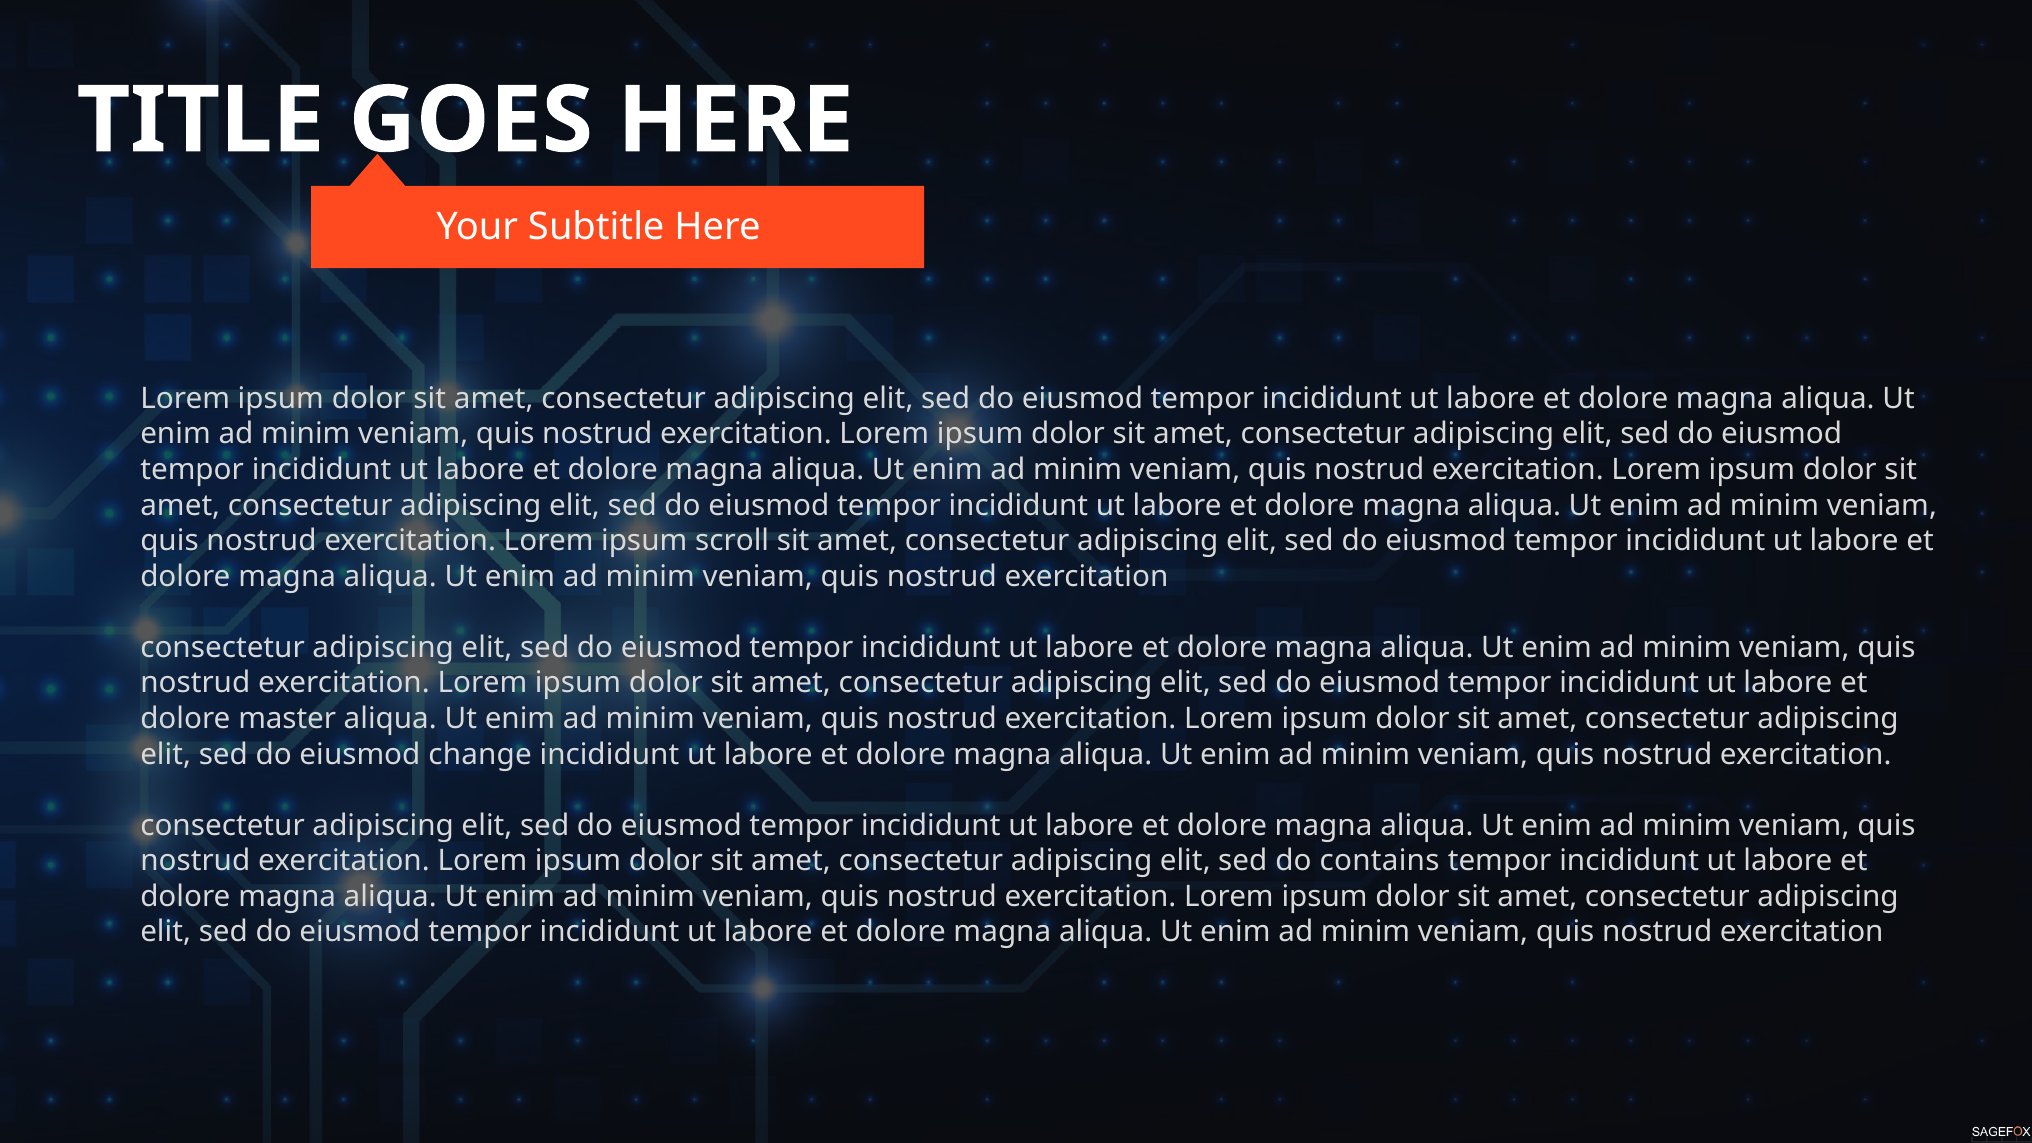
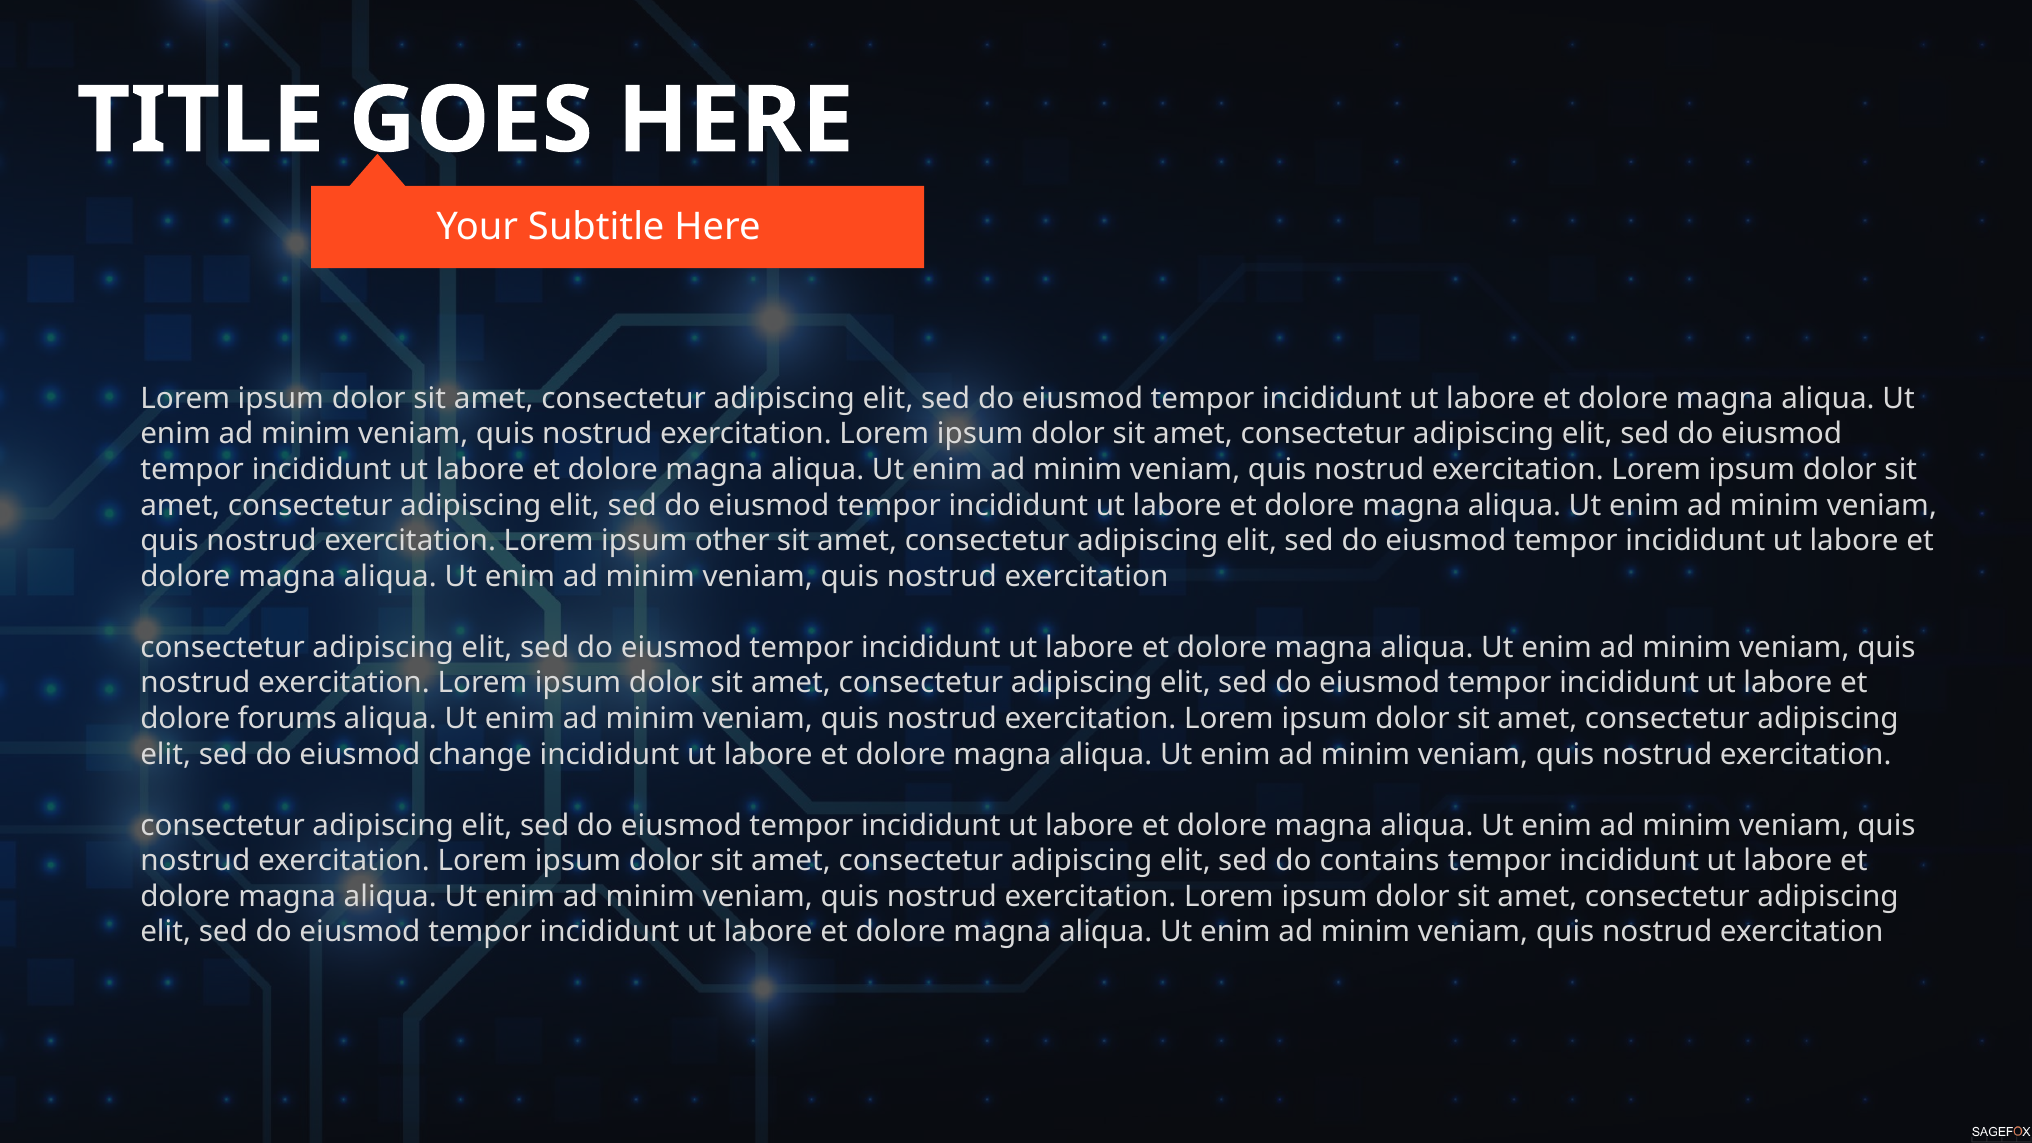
scroll: scroll -> other (732, 541)
master: master -> forums (287, 719)
